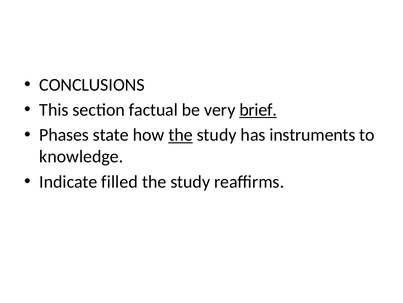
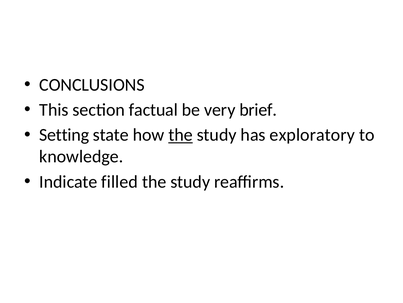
brief underline: present -> none (258, 110)
Phases: Phases -> Setting (64, 135)
instruments: instruments -> exploratory (312, 135)
